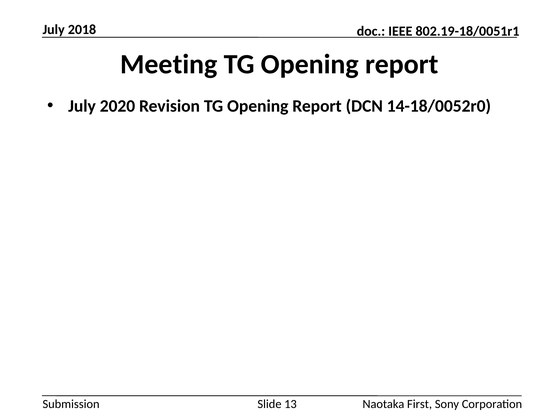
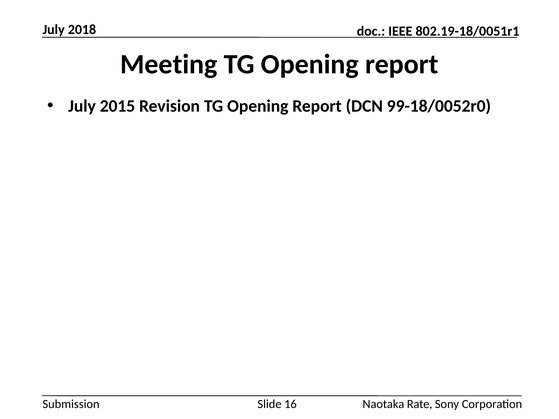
2020: 2020 -> 2015 (117, 106)
14-18/0052r0: 14-18/0052r0 -> 99-18/0052r0 (439, 106)
13: 13 -> 16 (291, 404)
First: First -> Rate (420, 404)
